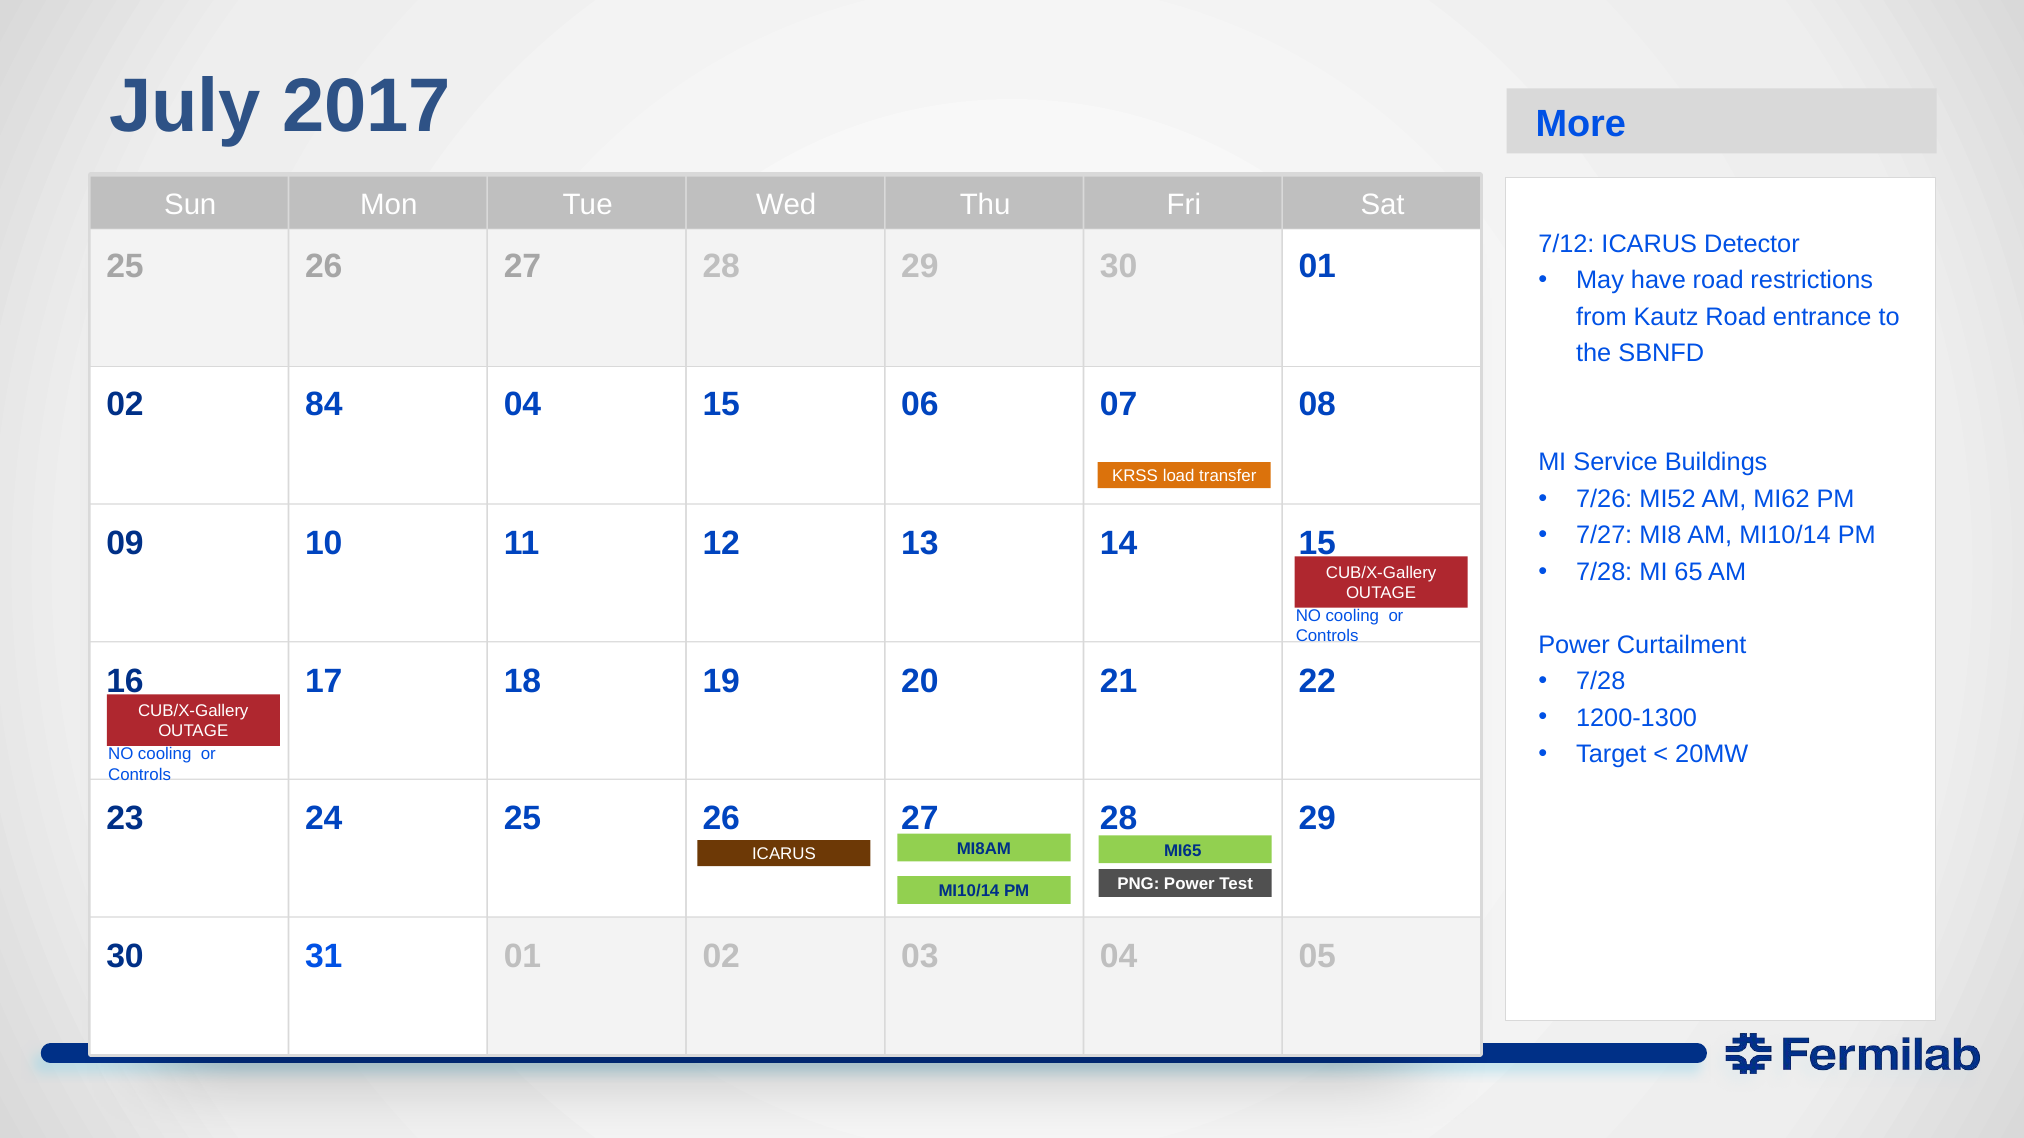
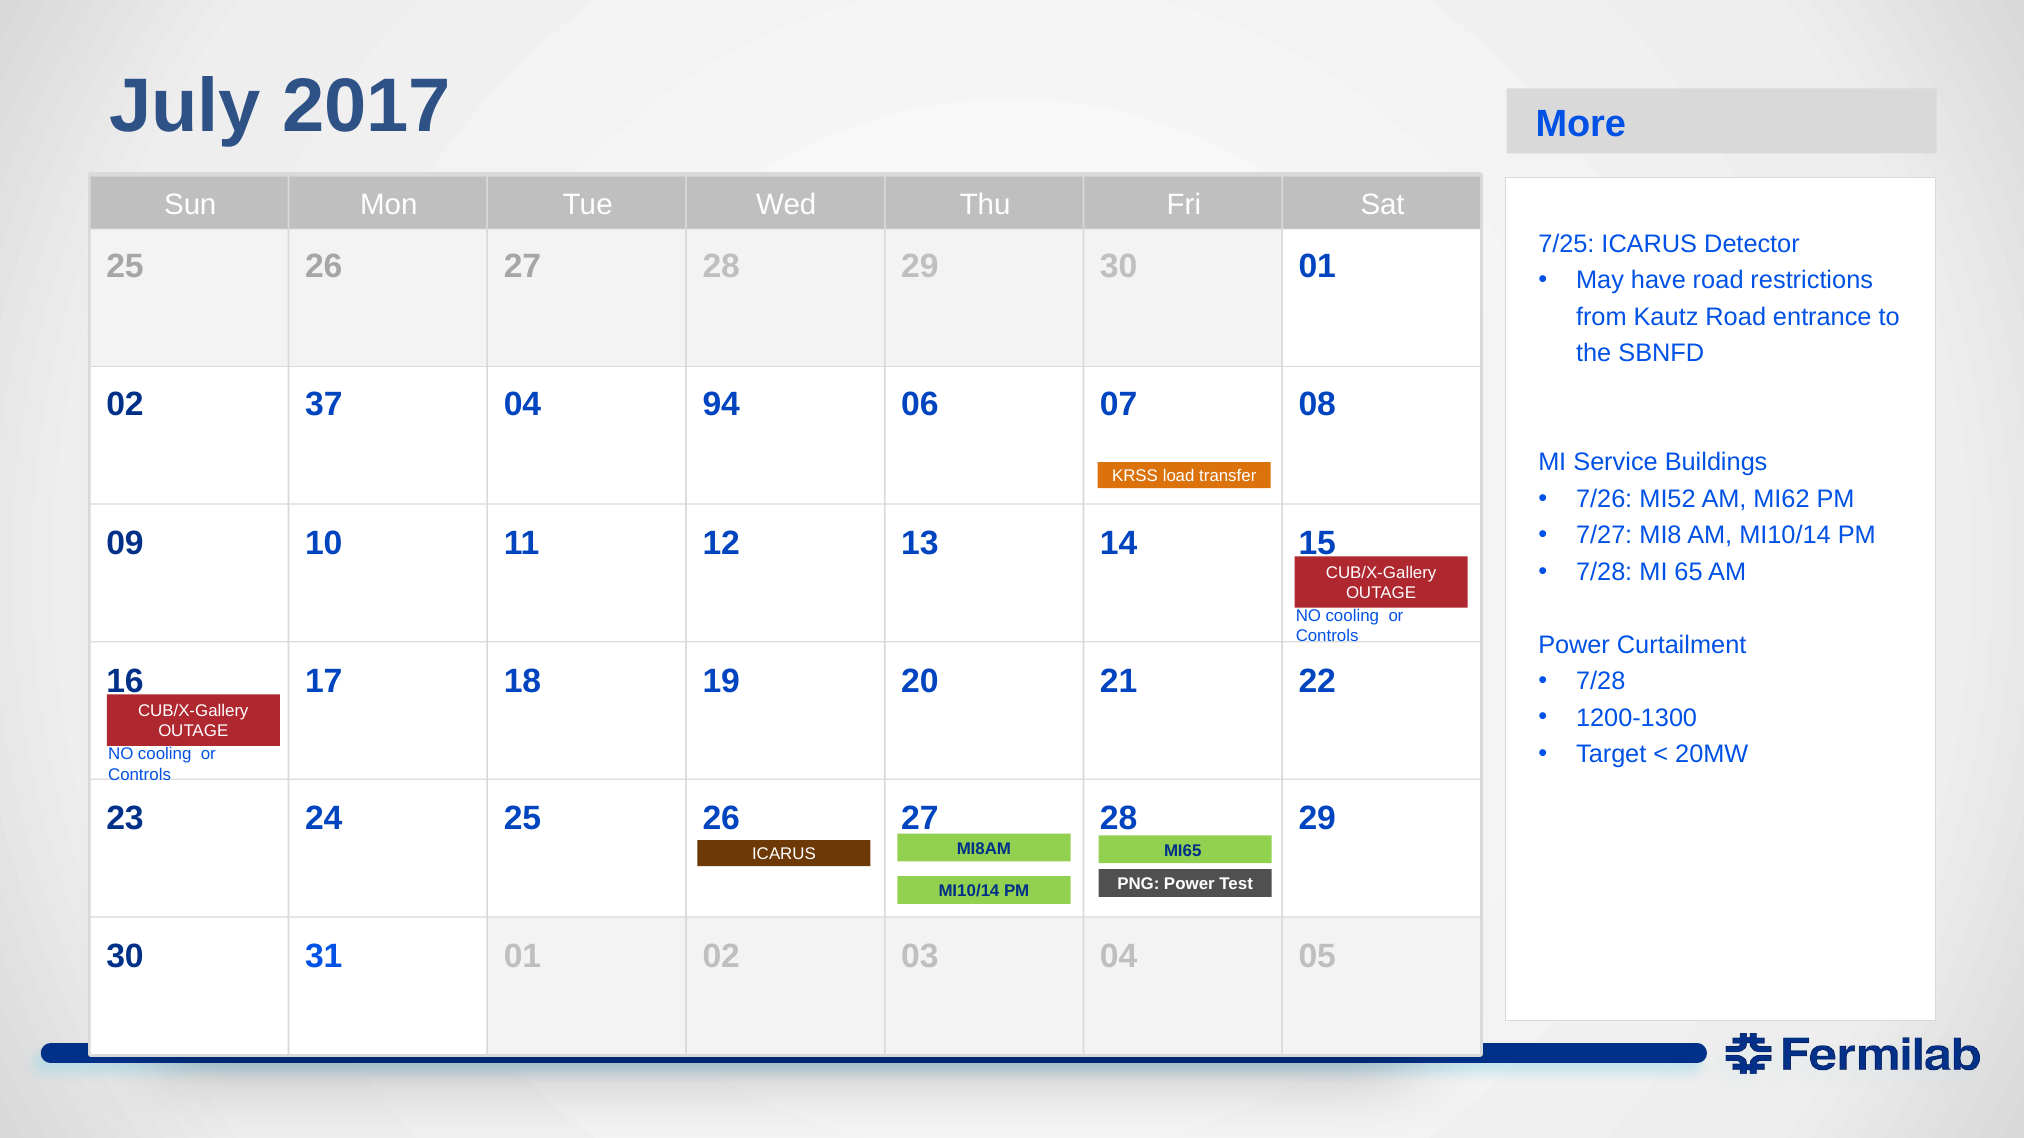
7/12: 7/12 -> 7/25 (1566, 244)
84: 84 -> 37 (324, 405)
04 15: 15 -> 94 (721, 405)
